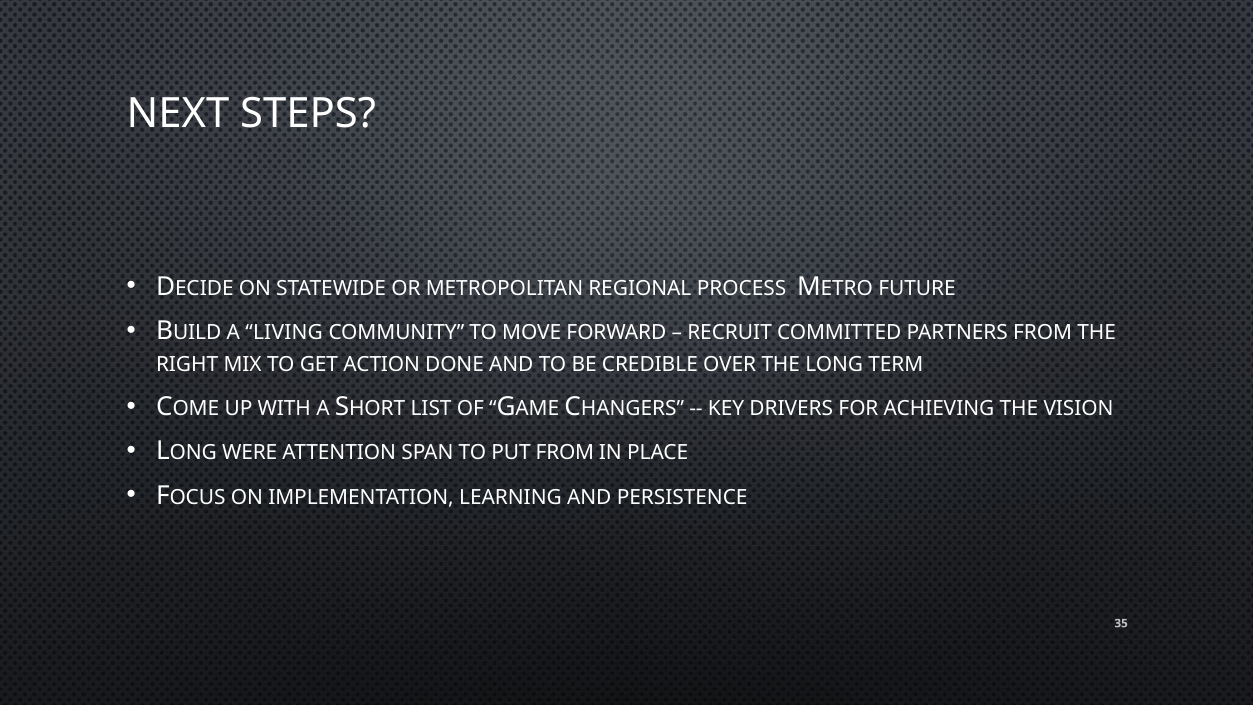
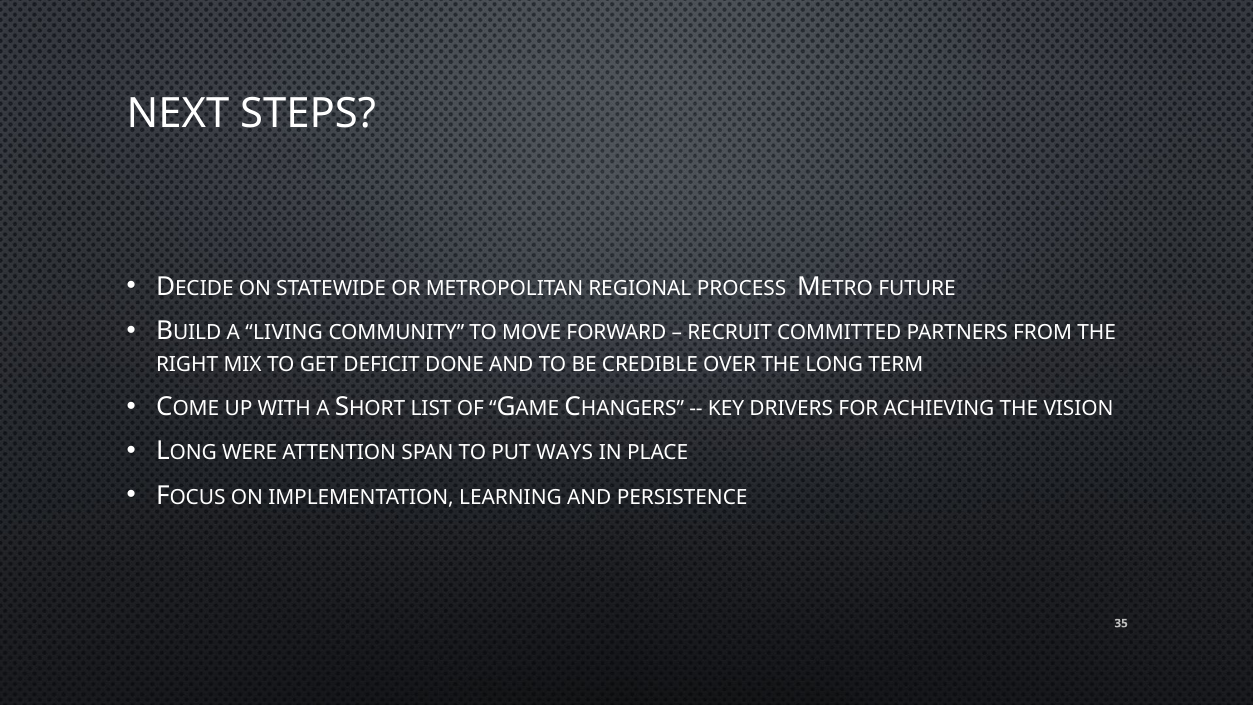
ACTION: ACTION -> DEFICIT (382, 364)
PUT FROM: FROM -> WAYS (565, 453)
